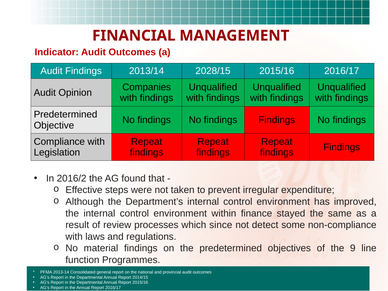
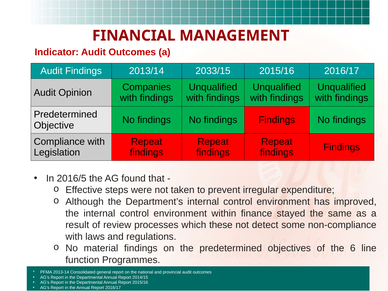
2028/15: 2028/15 -> 2033/15 (213, 71)
2016/2: 2016/2 -> 2016/5 (72, 178)
since: since -> these (221, 225)
the 9: 9 -> 6 (353, 248)
